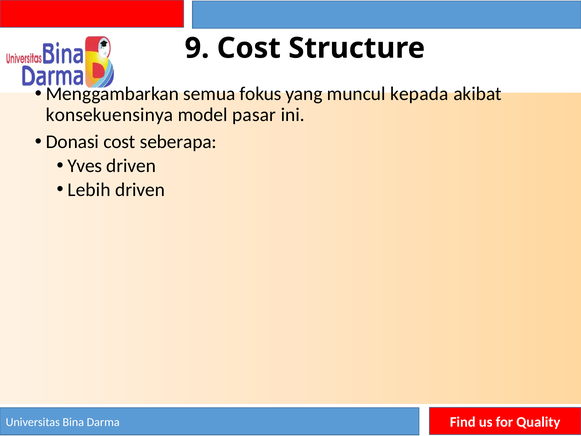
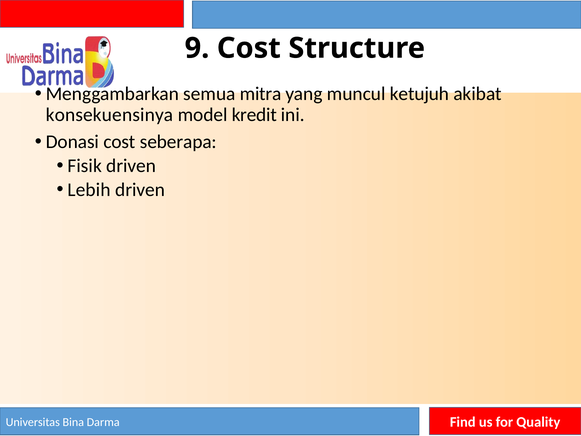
fokus: fokus -> mitra (261, 94)
kepada: kepada -> ketujuh (419, 94)
pasar: pasar -> kredit (254, 115)
Yves: Yves -> Fisik (85, 166)
